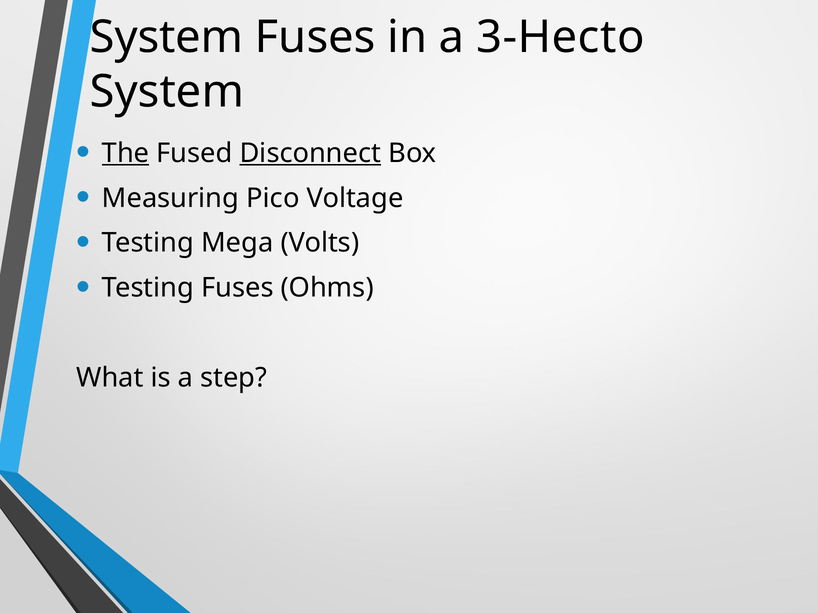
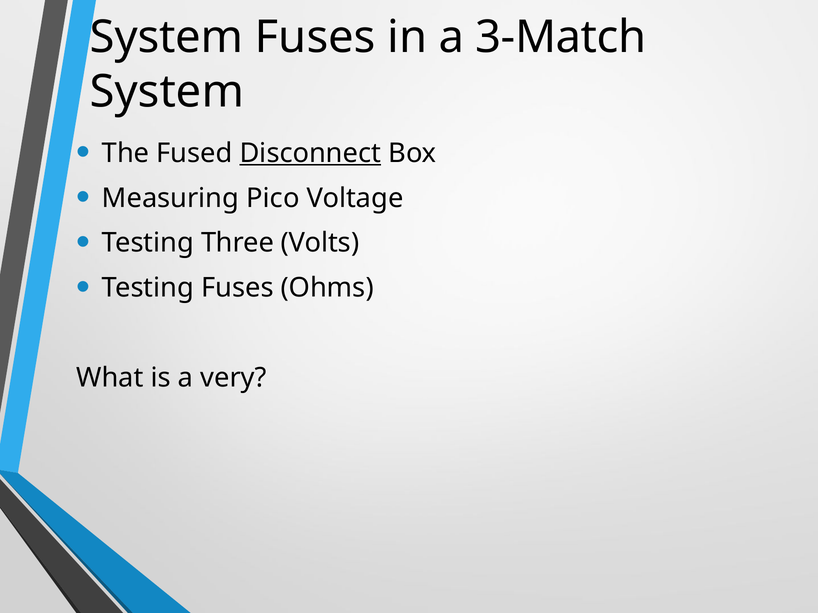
3-Hecto: 3-Hecto -> 3-Match (561, 37)
The underline: present -> none (126, 153)
Mega: Mega -> Three (238, 243)
step: step -> very (234, 378)
